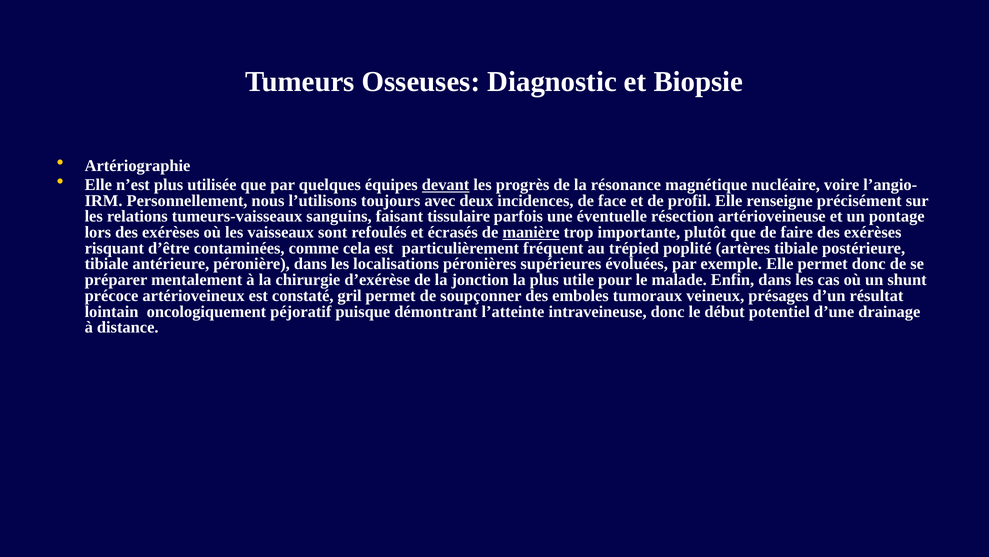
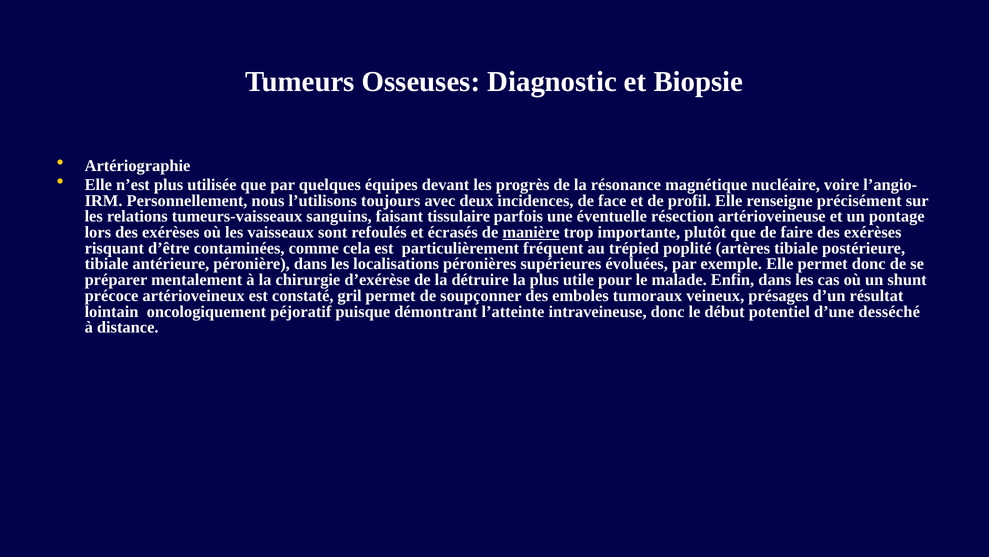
devant underline: present -> none (446, 185)
jonction: jonction -> détruire (480, 280)
drainage: drainage -> desséché (889, 311)
